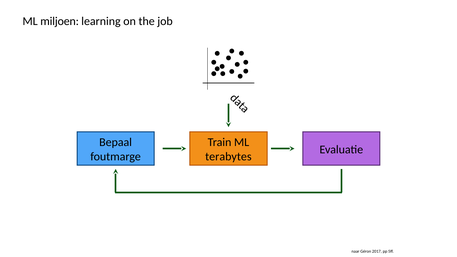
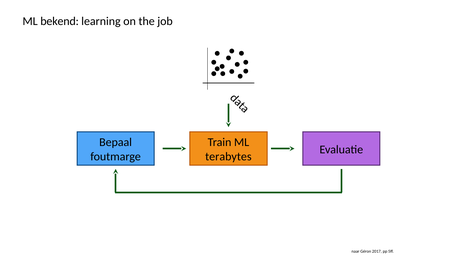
miljoen: miljoen -> bekend (60, 21)
